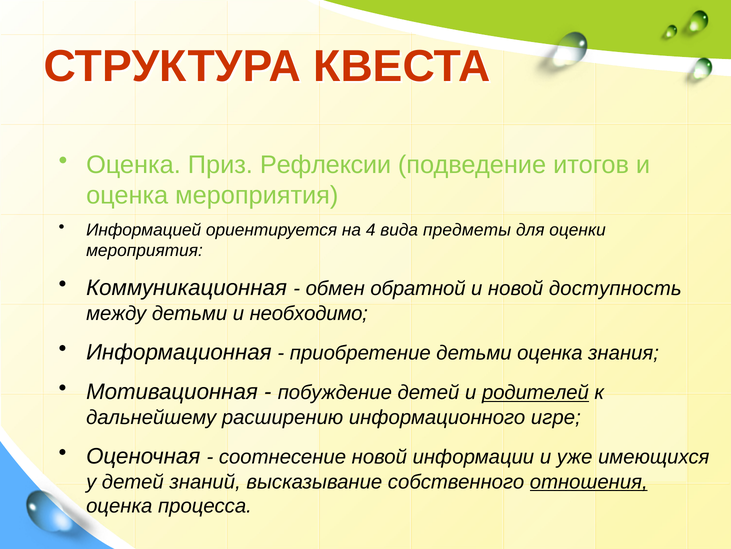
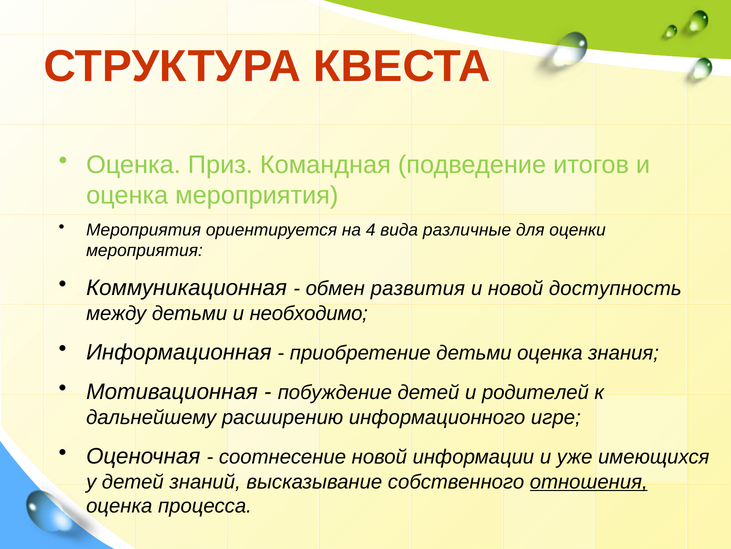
Рефлексии: Рефлексии -> Командная (325, 165)
Информацией: Информацией -> Мероприятия (144, 230)
предметы: предметы -> различные (467, 230)
обратной: обратной -> развития (418, 288)
родителей underline: present -> none (535, 392)
